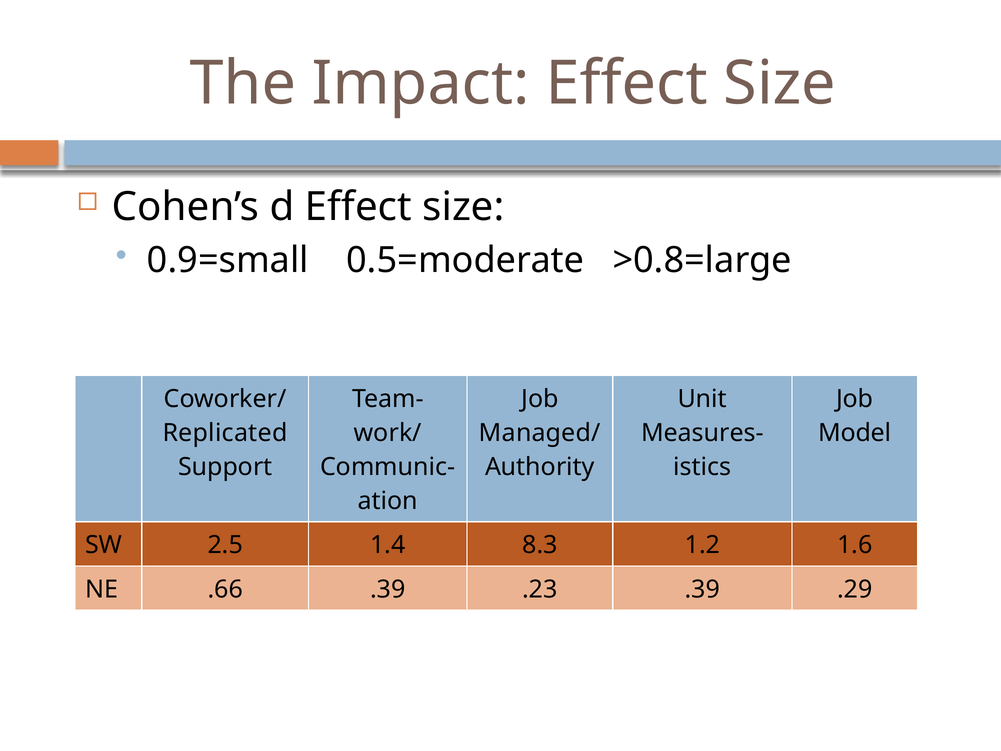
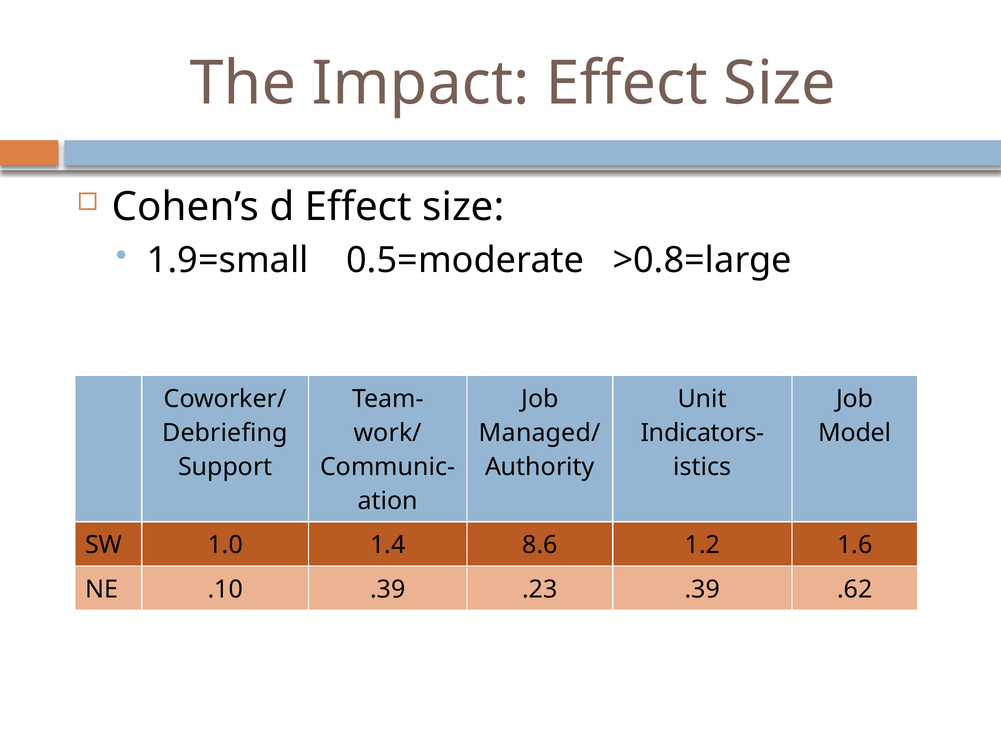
0.9=small: 0.9=small -> 1.9=small (228, 260)
Replicated: Replicated -> Debriefing (225, 433)
Measures-: Measures- -> Indicators- (703, 433)
2.5: 2.5 -> 1.0 (225, 545)
8.3: 8.3 -> 8.6 (540, 545)
.66: .66 -> .10 (225, 589)
.29: .29 -> .62 (855, 589)
